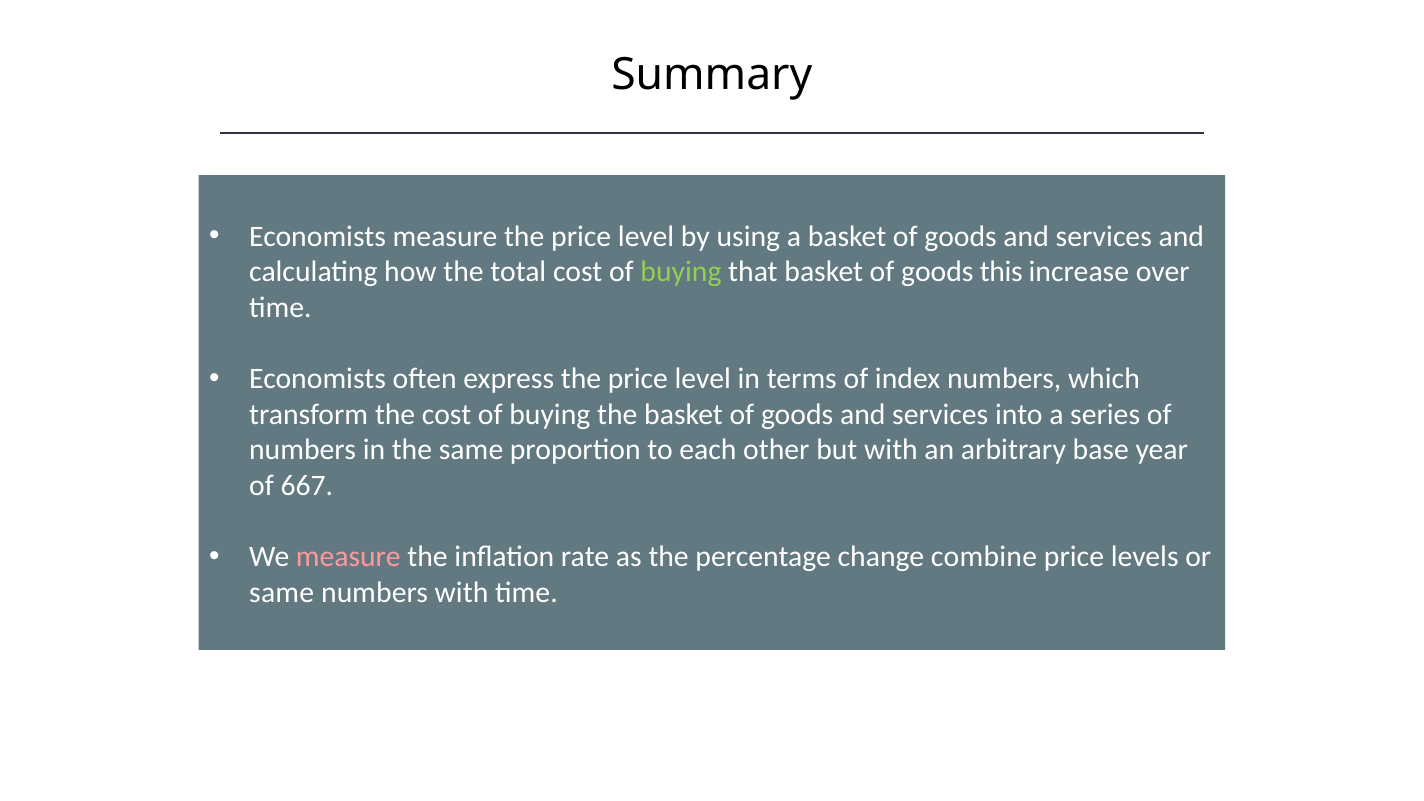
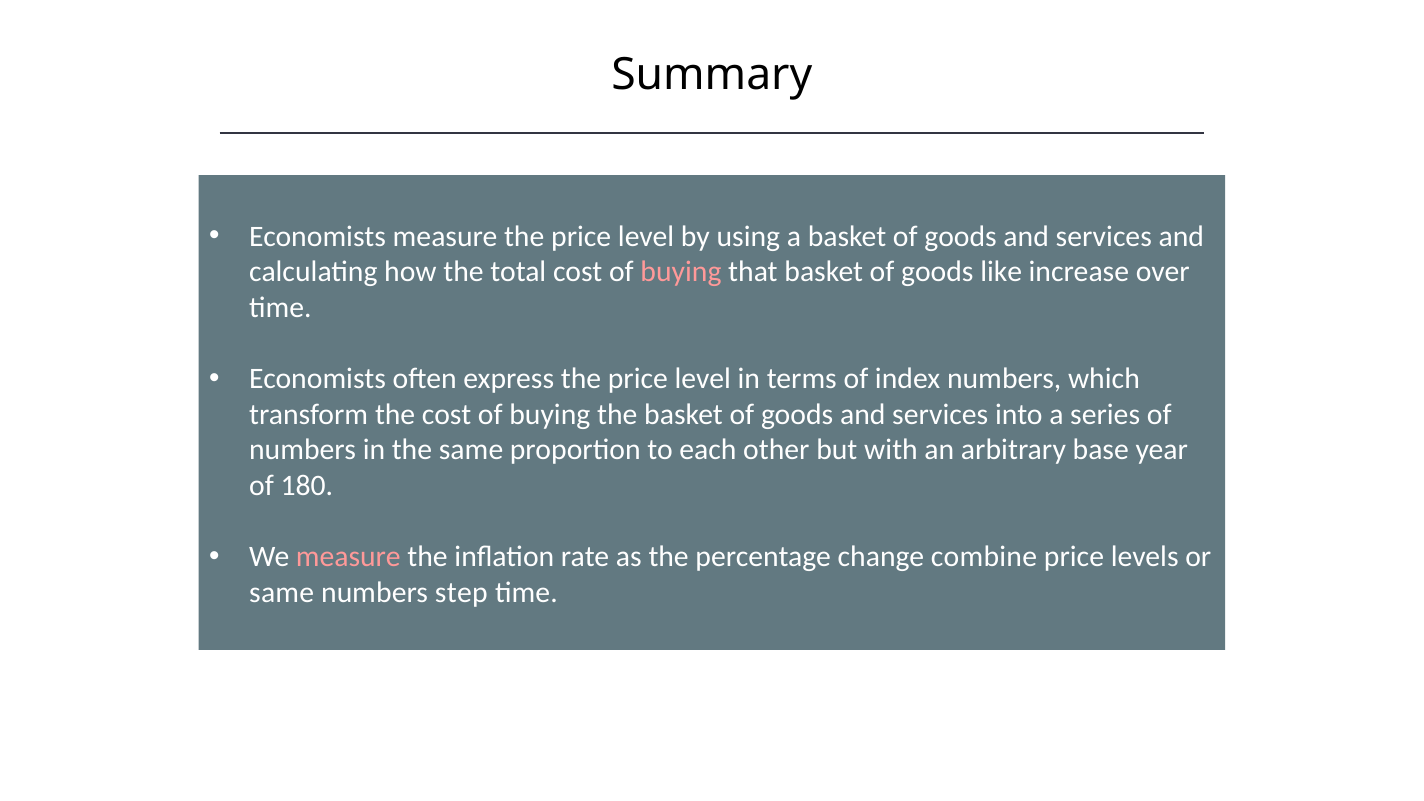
buying colour: light green -> pink (681, 272)
this: this -> like (1001, 272)
667: 667 -> 180 (307, 486)
numbers with: with -> step (461, 593)
